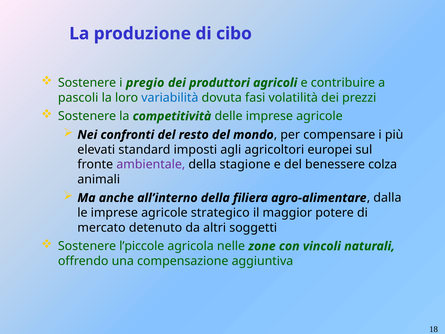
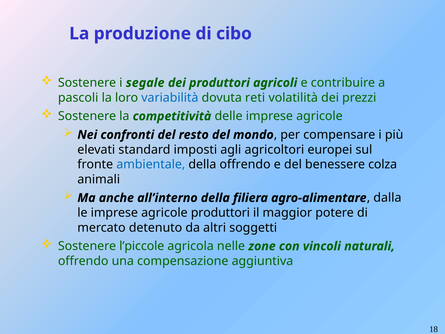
pregio: pregio -> segale (145, 83)
fasi: fasi -> reti (255, 98)
ambientale colour: purple -> blue (151, 164)
della stagione: stagione -> offrendo (245, 164)
agricole strategico: strategico -> produttori (220, 213)
